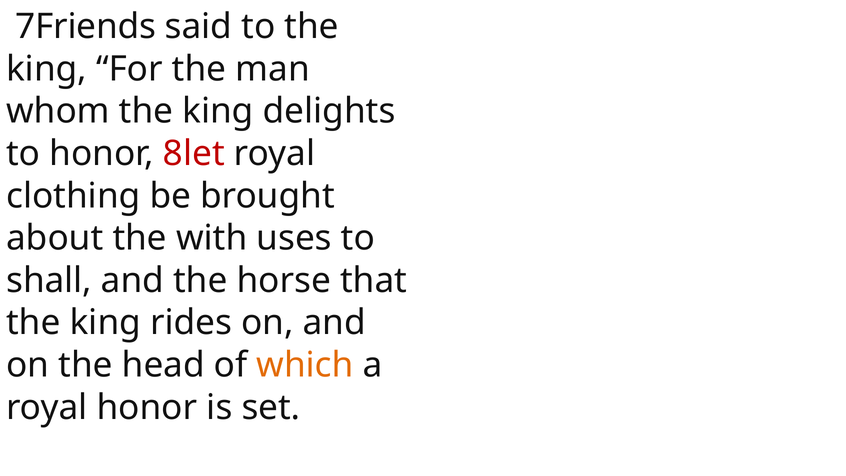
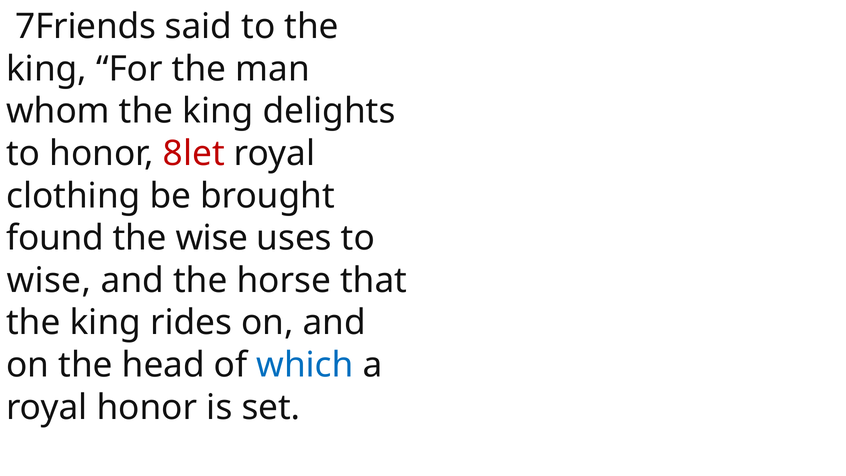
about: about -> found (55, 238)
the with: with -> wise (212, 238)
shall: shall -> wise (49, 280)
which colour: orange -> blue (305, 365)
